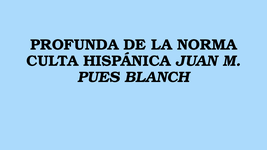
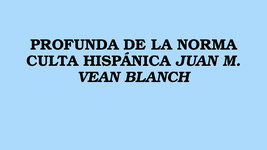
PUES: PUES -> VEAN (99, 77)
